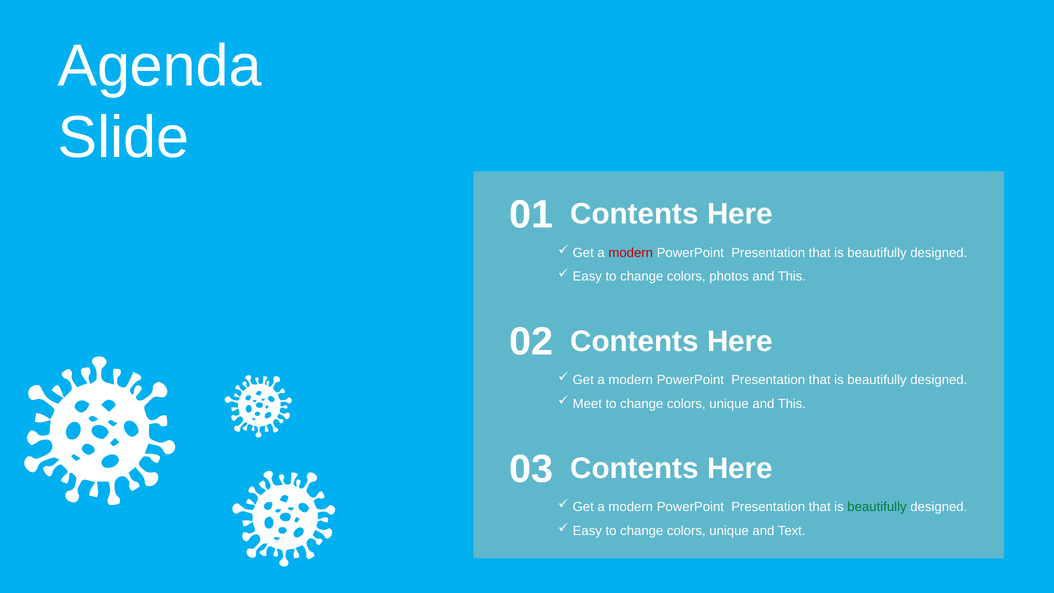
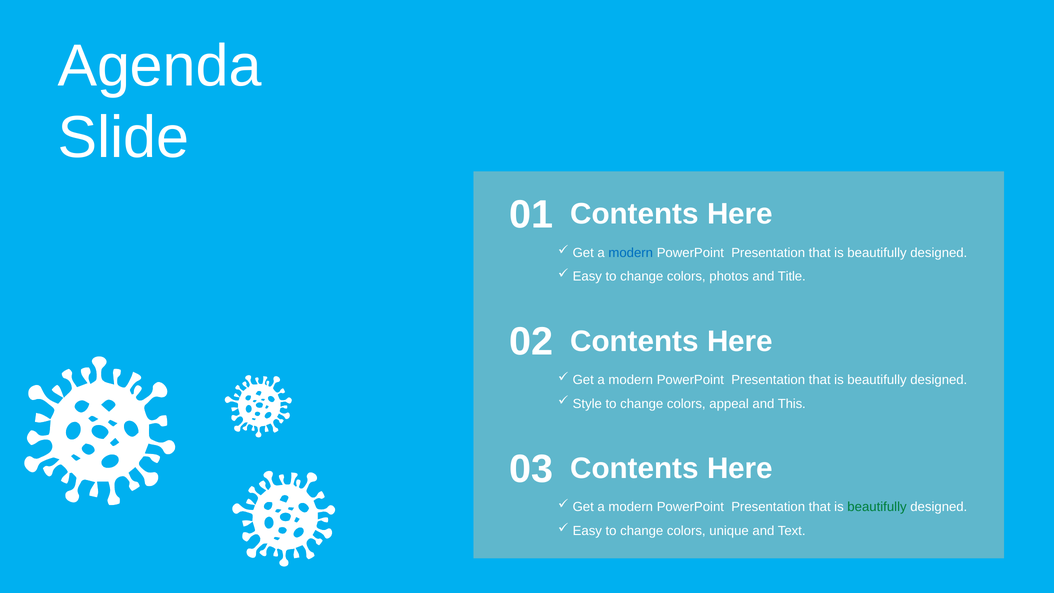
modern colour: red -> blue (631, 253)
photos and This: This -> Title (792, 276)
Meet: Meet -> Style (587, 404)
unique: unique -> appeal (729, 404)
